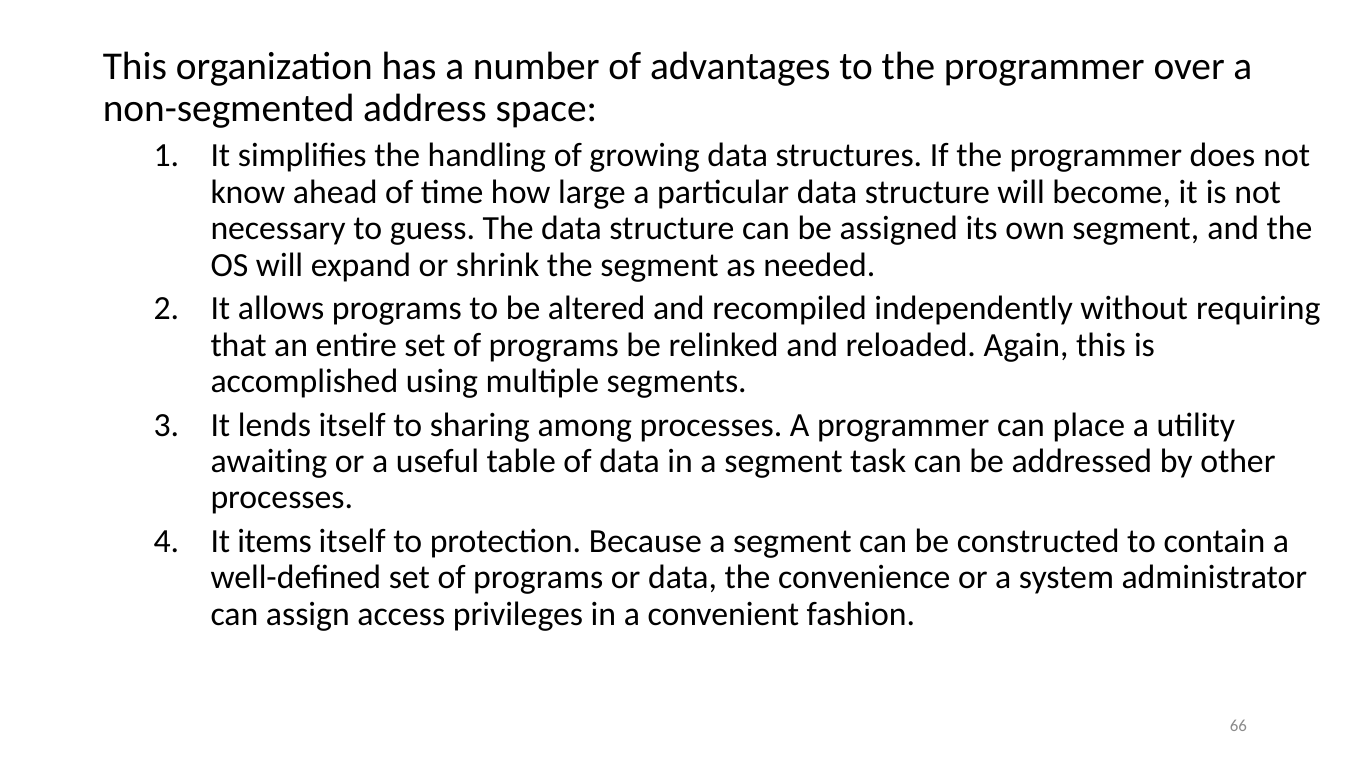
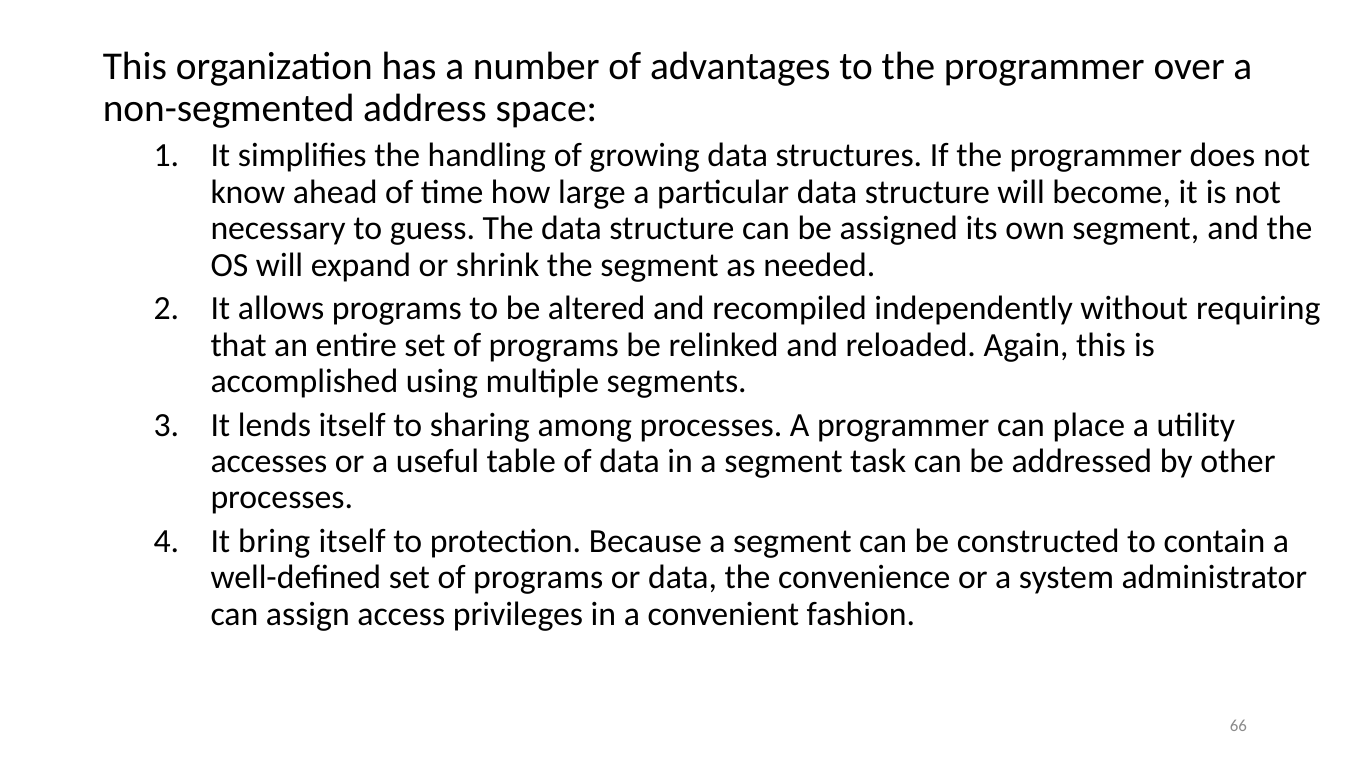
awaiting: awaiting -> accesses (269, 461)
items: items -> bring (274, 541)
